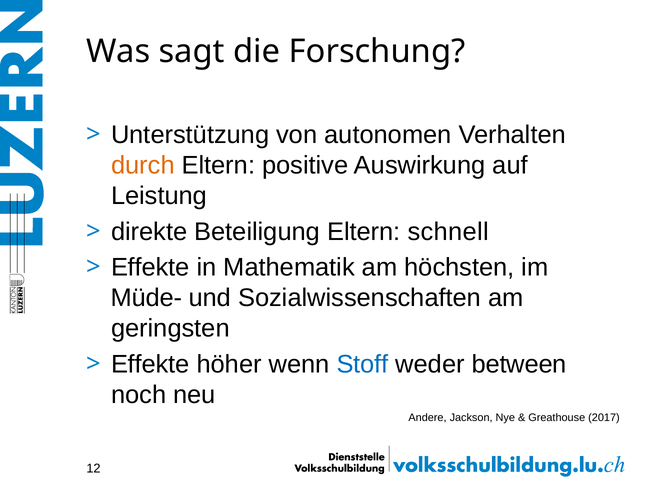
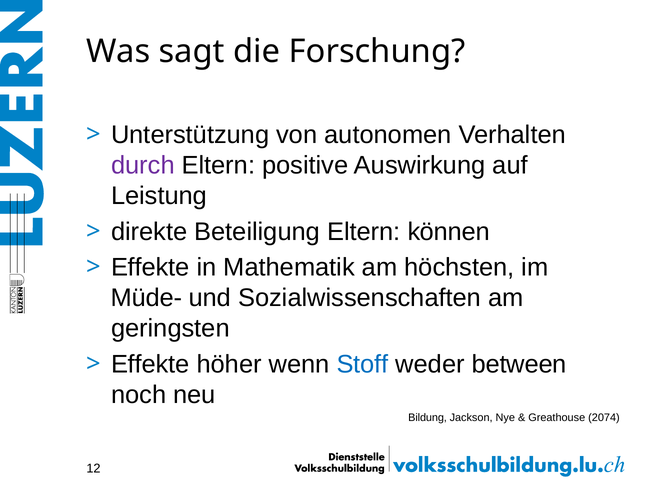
durch colour: orange -> purple (143, 166)
schnell: schnell -> können (449, 232)
Andere: Andere -> Bildung (428, 418)
2017: 2017 -> 2074 (604, 418)
